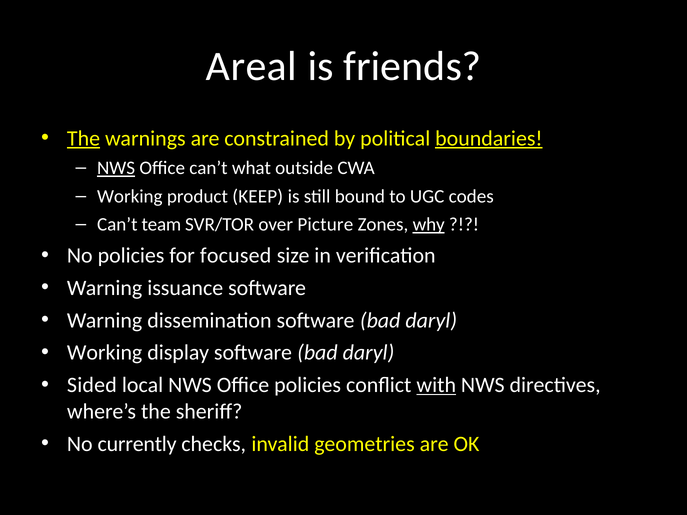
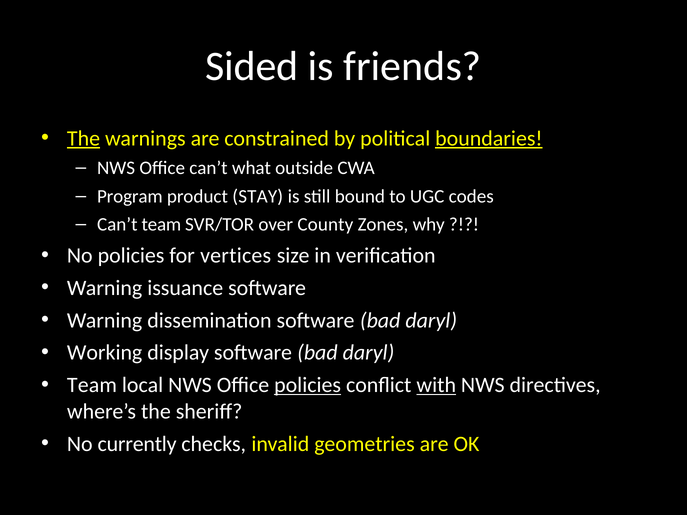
Areal: Areal -> Sided (252, 67)
NWS underline: present -> none (116, 168)
Working: Working -> Program (130, 196)
KEEP: KEEP -> STAY (258, 196)
Picture: Picture -> County (325, 225)
why underline: present -> none (429, 225)
focused: focused -> vertices (236, 256)
Sided: Sided -> Team (92, 385)
policies underline: none -> present (308, 385)
